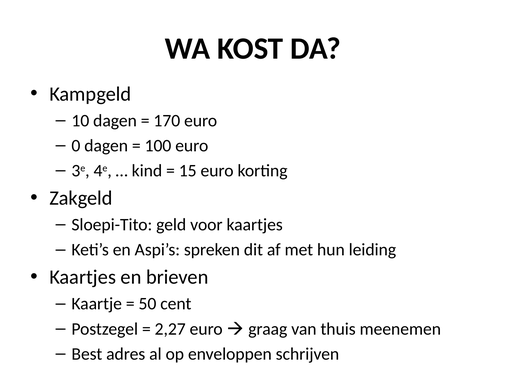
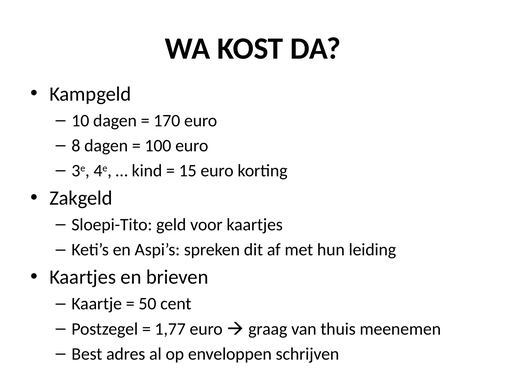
0: 0 -> 8 (76, 145)
2,27: 2,27 -> 1,77 (170, 328)
